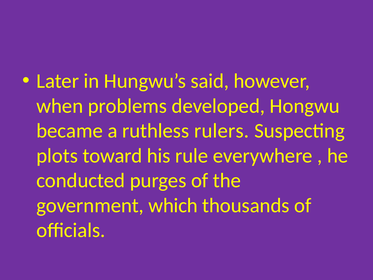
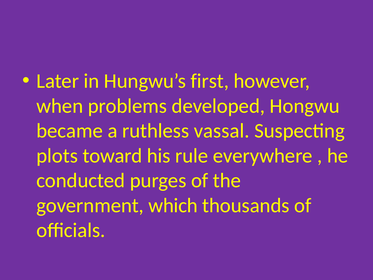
said: said -> first (210, 81)
rulers: rulers -> vassal (222, 131)
